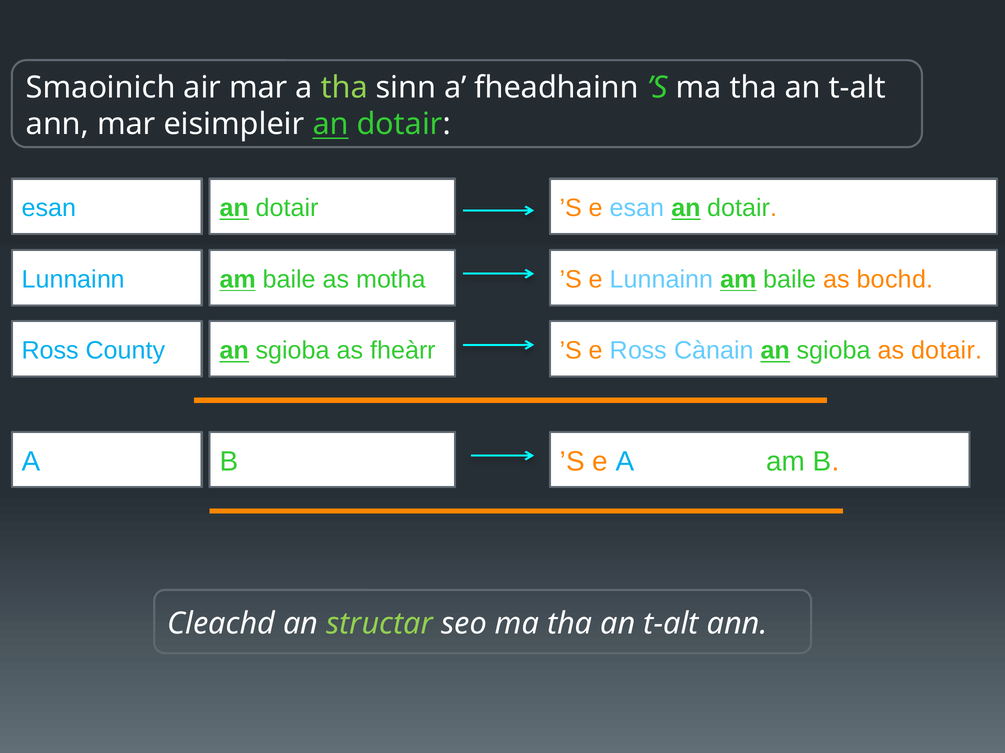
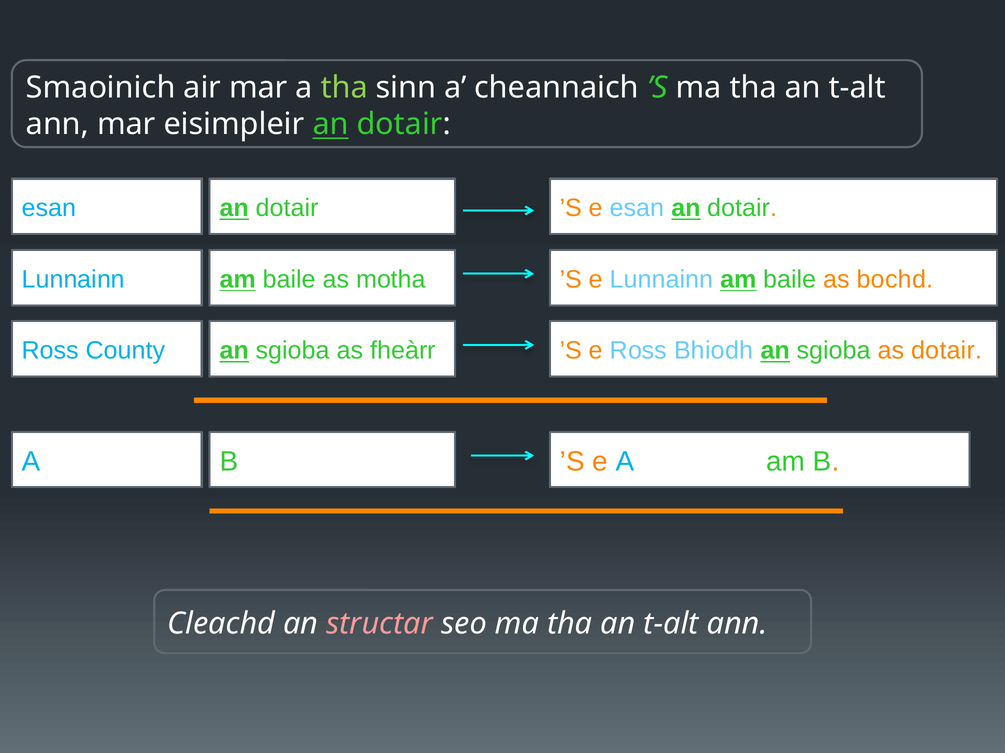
fheadhainn: fheadhainn -> cheannaich (557, 87)
Cànain: Cànain -> Bhiodh (714, 351)
structar colour: light green -> pink (380, 624)
